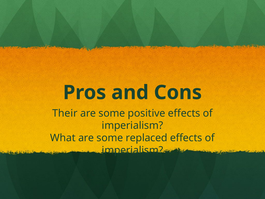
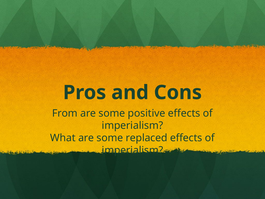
Their: Their -> From (65, 113)
